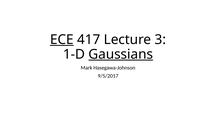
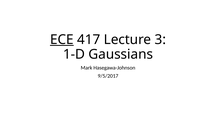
Gaussians underline: present -> none (121, 54)
